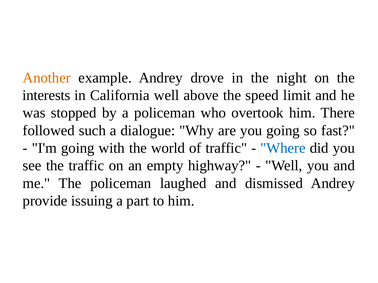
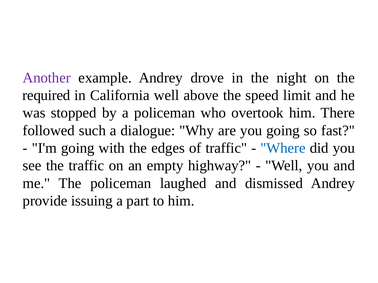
Another colour: orange -> purple (47, 78)
interests: interests -> required (46, 95)
world: world -> edges (168, 148)
